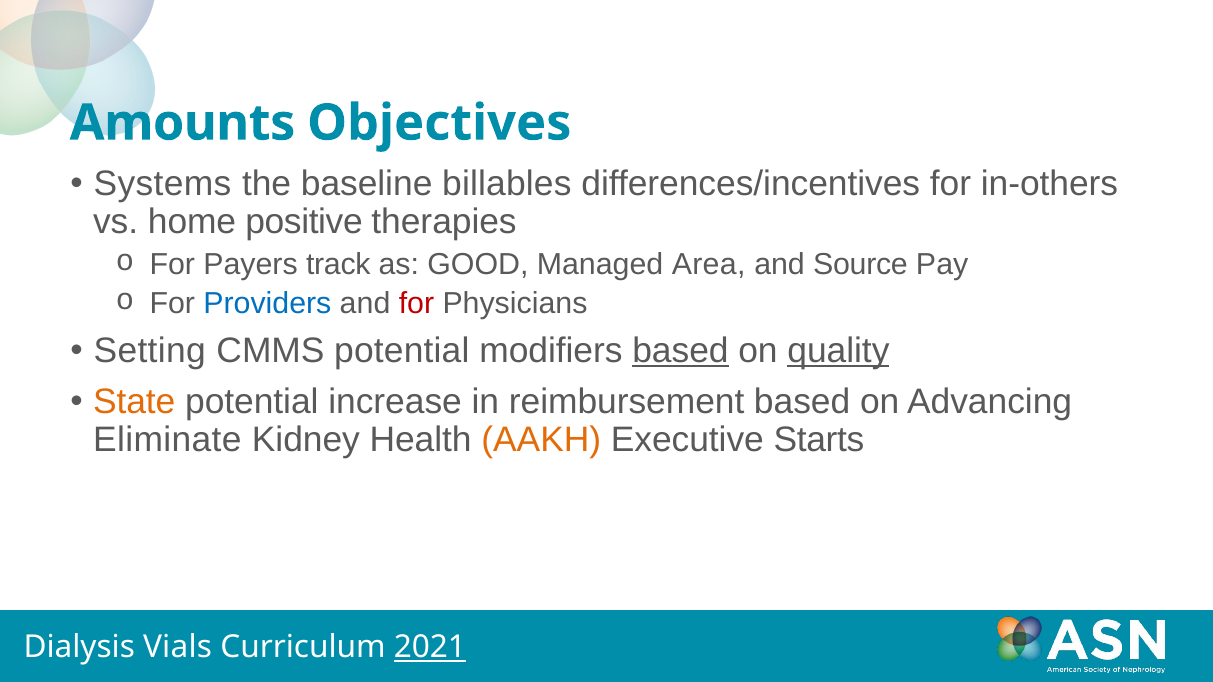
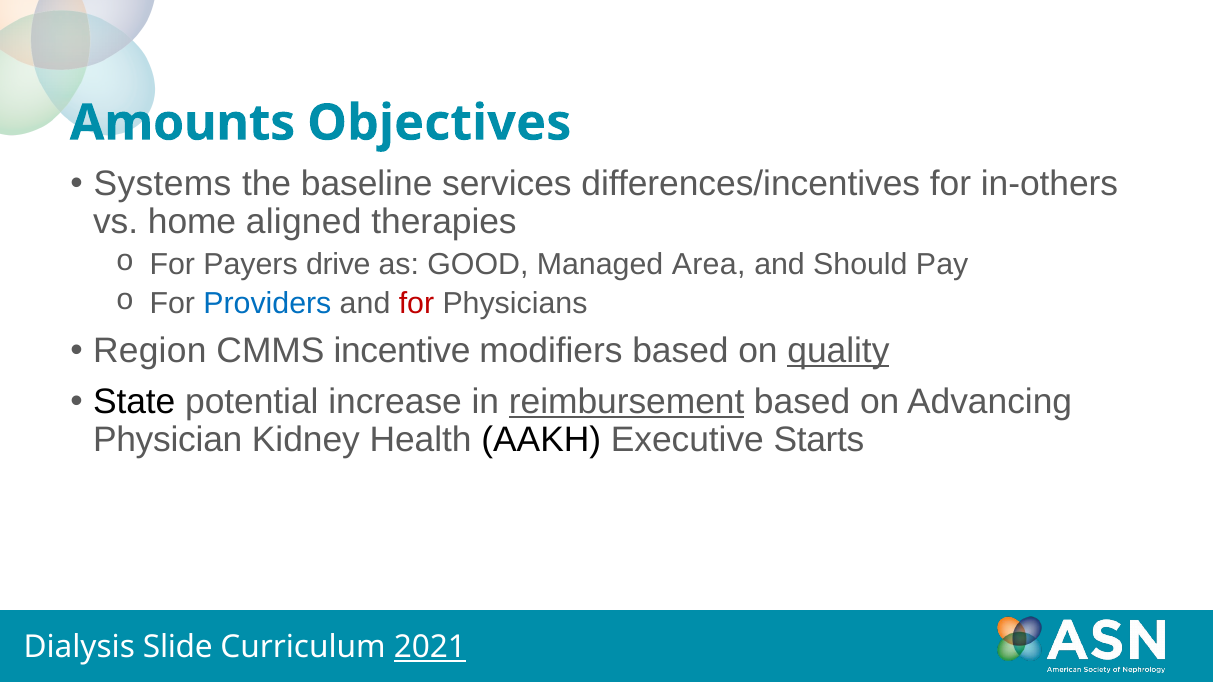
billables: billables -> services (507, 184)
positive: positive -> aligned (304, 222)
track: track -> drive (338, 264)
Source: Source -> Should (860, 264)
Setting: Setting -> Region (150, 351)
CMMS potential: potential -> incentive (402, 351)
based underline: present -> none (680, 351)
State colour: orange -> black (134, 402)
reimbursement underline: none -> present (627, 402)
Eliminate: Eliminate -> Physician (168, 440)
AAKH colour: orange -> black (541, 440)
Vials: Vials -> Slide (178, 647)
